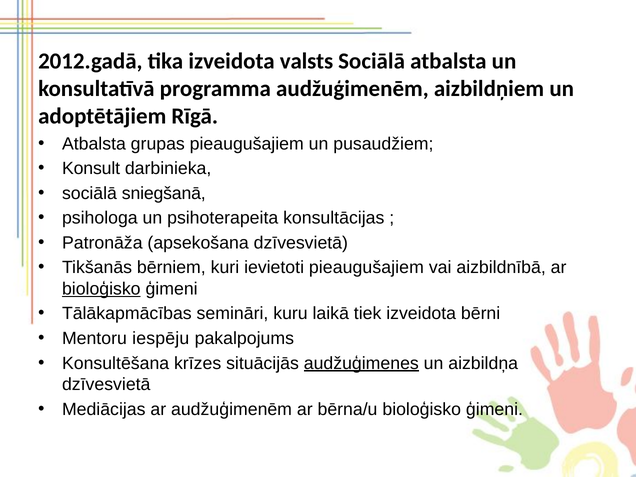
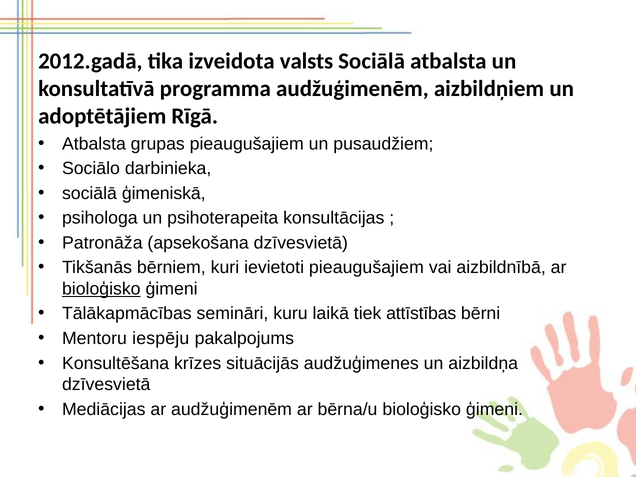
Konsult: Konsult -> Sociālo (91, 169)
sniegšanā: sniegšanā -> ģimeniskā (164, 193)
tiek izveidota: izveidota -> attīstības (421, 314)
audžuģimenes underline: present -> none (361, 363)
